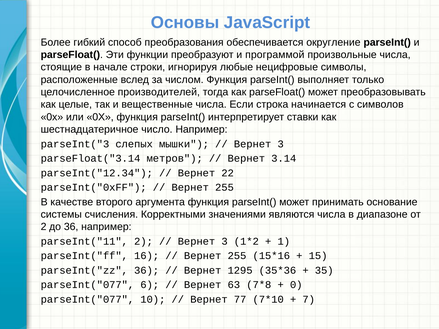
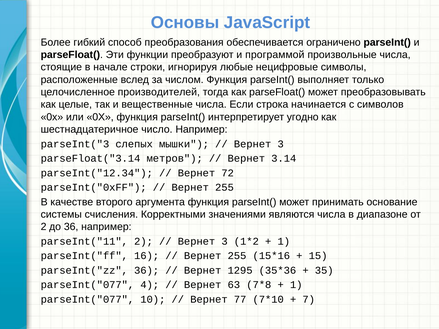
округление: округление -> ограничено (333, 42)
ставки: ставки -> угодно (303, 117)
22: 22 -> 72 (228, 173)
6: 6 -> 4 (150, 285)
0: 0 -> 1 (296, 285)
